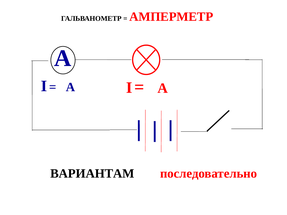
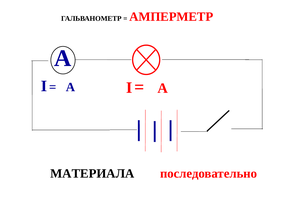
ВАРИАНТАМ: ВАРИАНТАМ -> МАТЕРИАЛА (92, 174)
